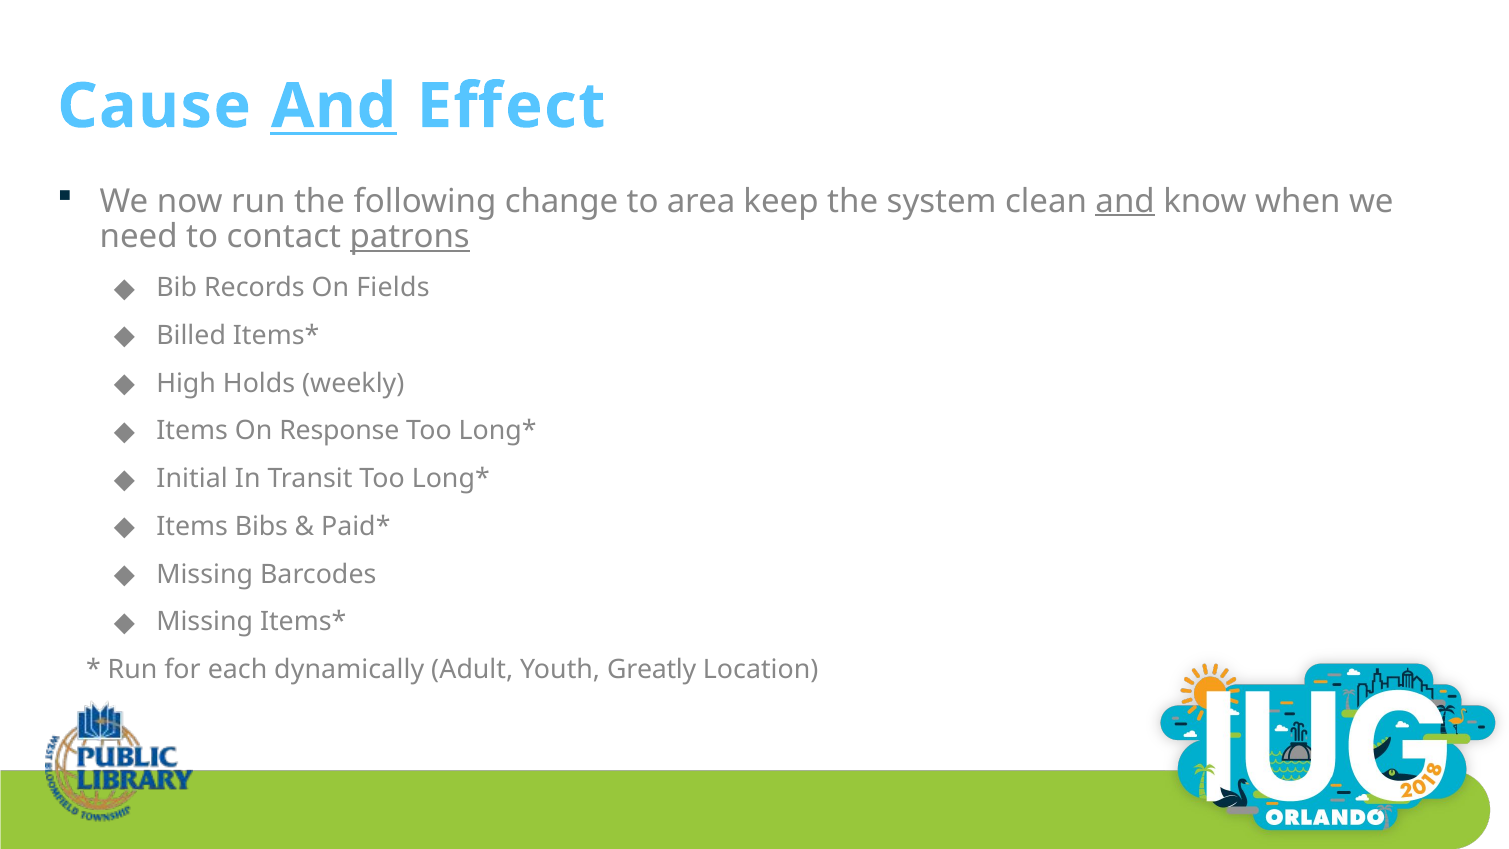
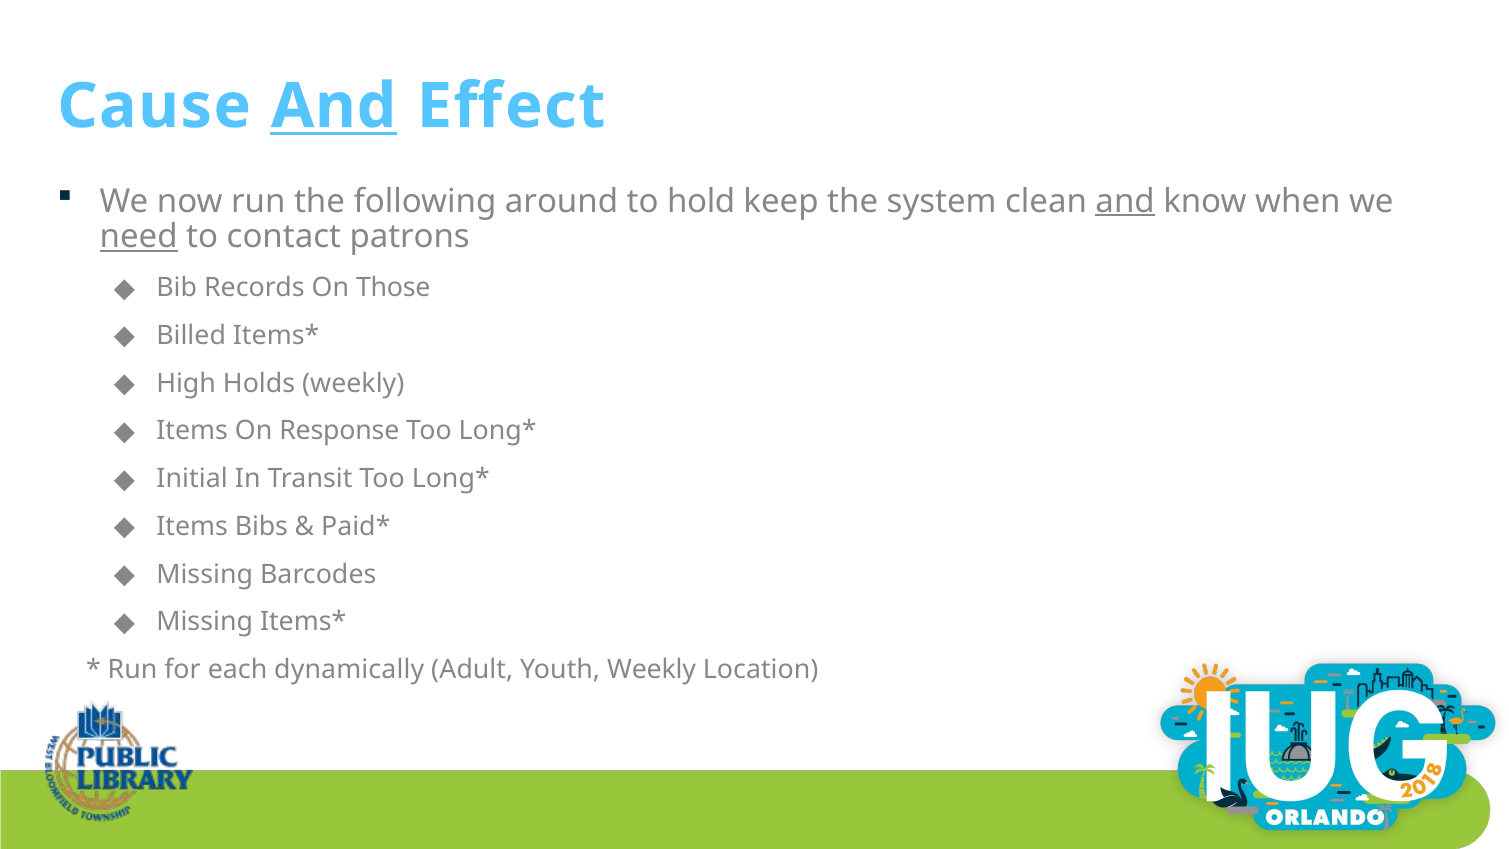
change: change -> around (561, 201)
area: area -> hold (701, 201)
need underline: none -> present (139, 237)
patrons underline: present -> none (410, 237)
Fields: Fields -> Those (393, 288)
Youth Greatly: Greatly -> Weekly (652, 670)
